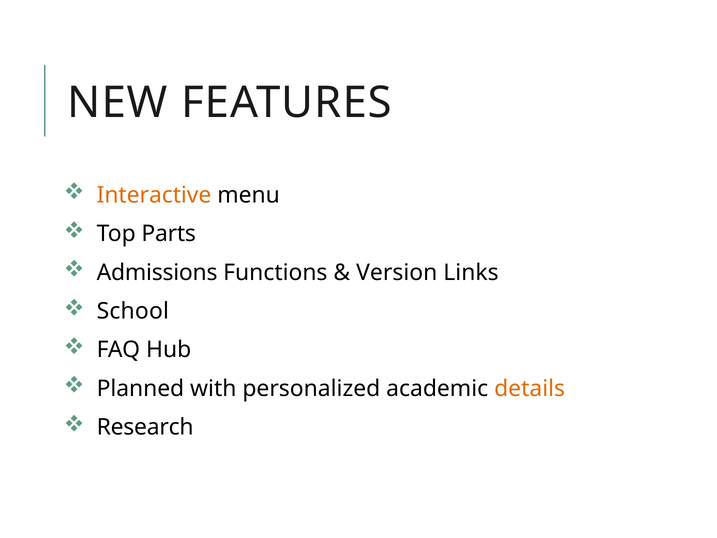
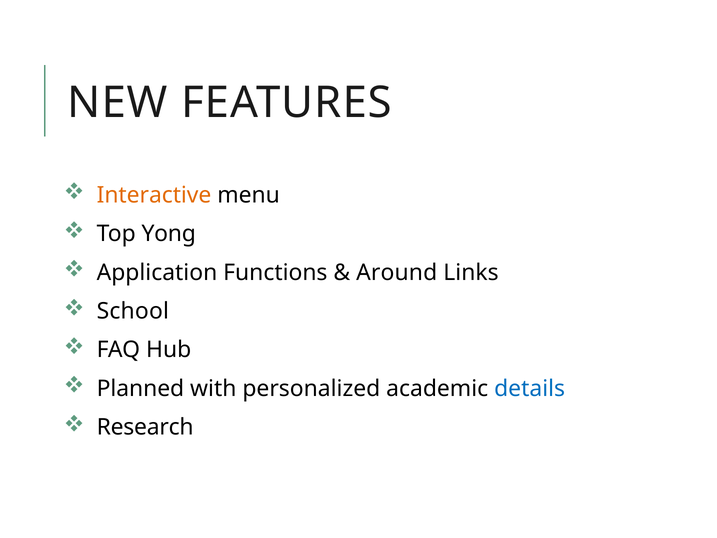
Parts: Parts -> Yong (169, 234)
Admissions: Admissions -> Application (157, 272)
Version: Version -> Around (397, 272)
details colour: orange -> blue (530, 388)
